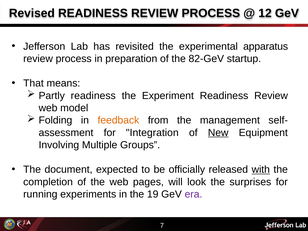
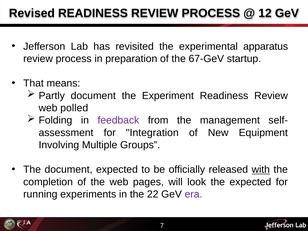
82-GeV: 82-GeV -> 67-GeV (206, 59)
Partly readiness: readiness -> document (93, 96)
model: model -> polled (74, 108)
feedback colour: orange -> purple (118, 120)
New underline: present -> none (218, 133)
the surprises: surprises -> expected (250, 182)
19: 19 -> 22 (153, 194)
